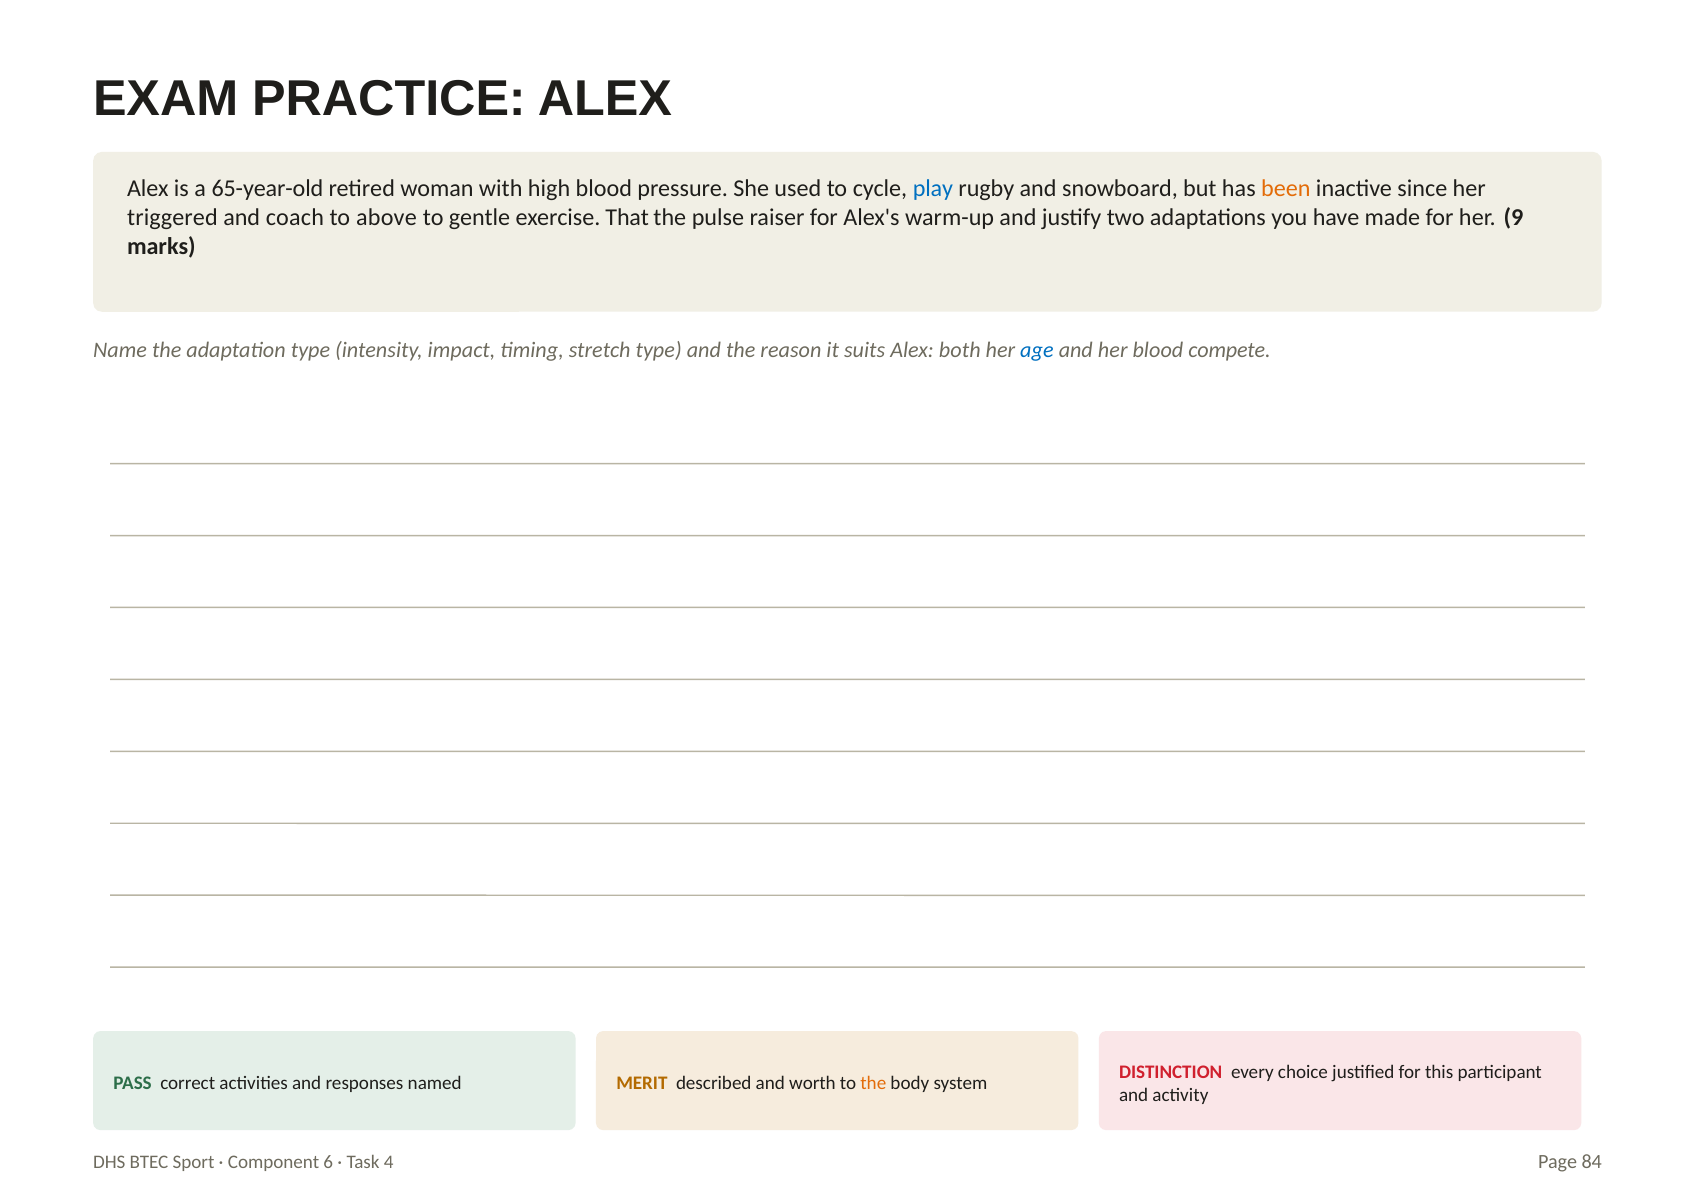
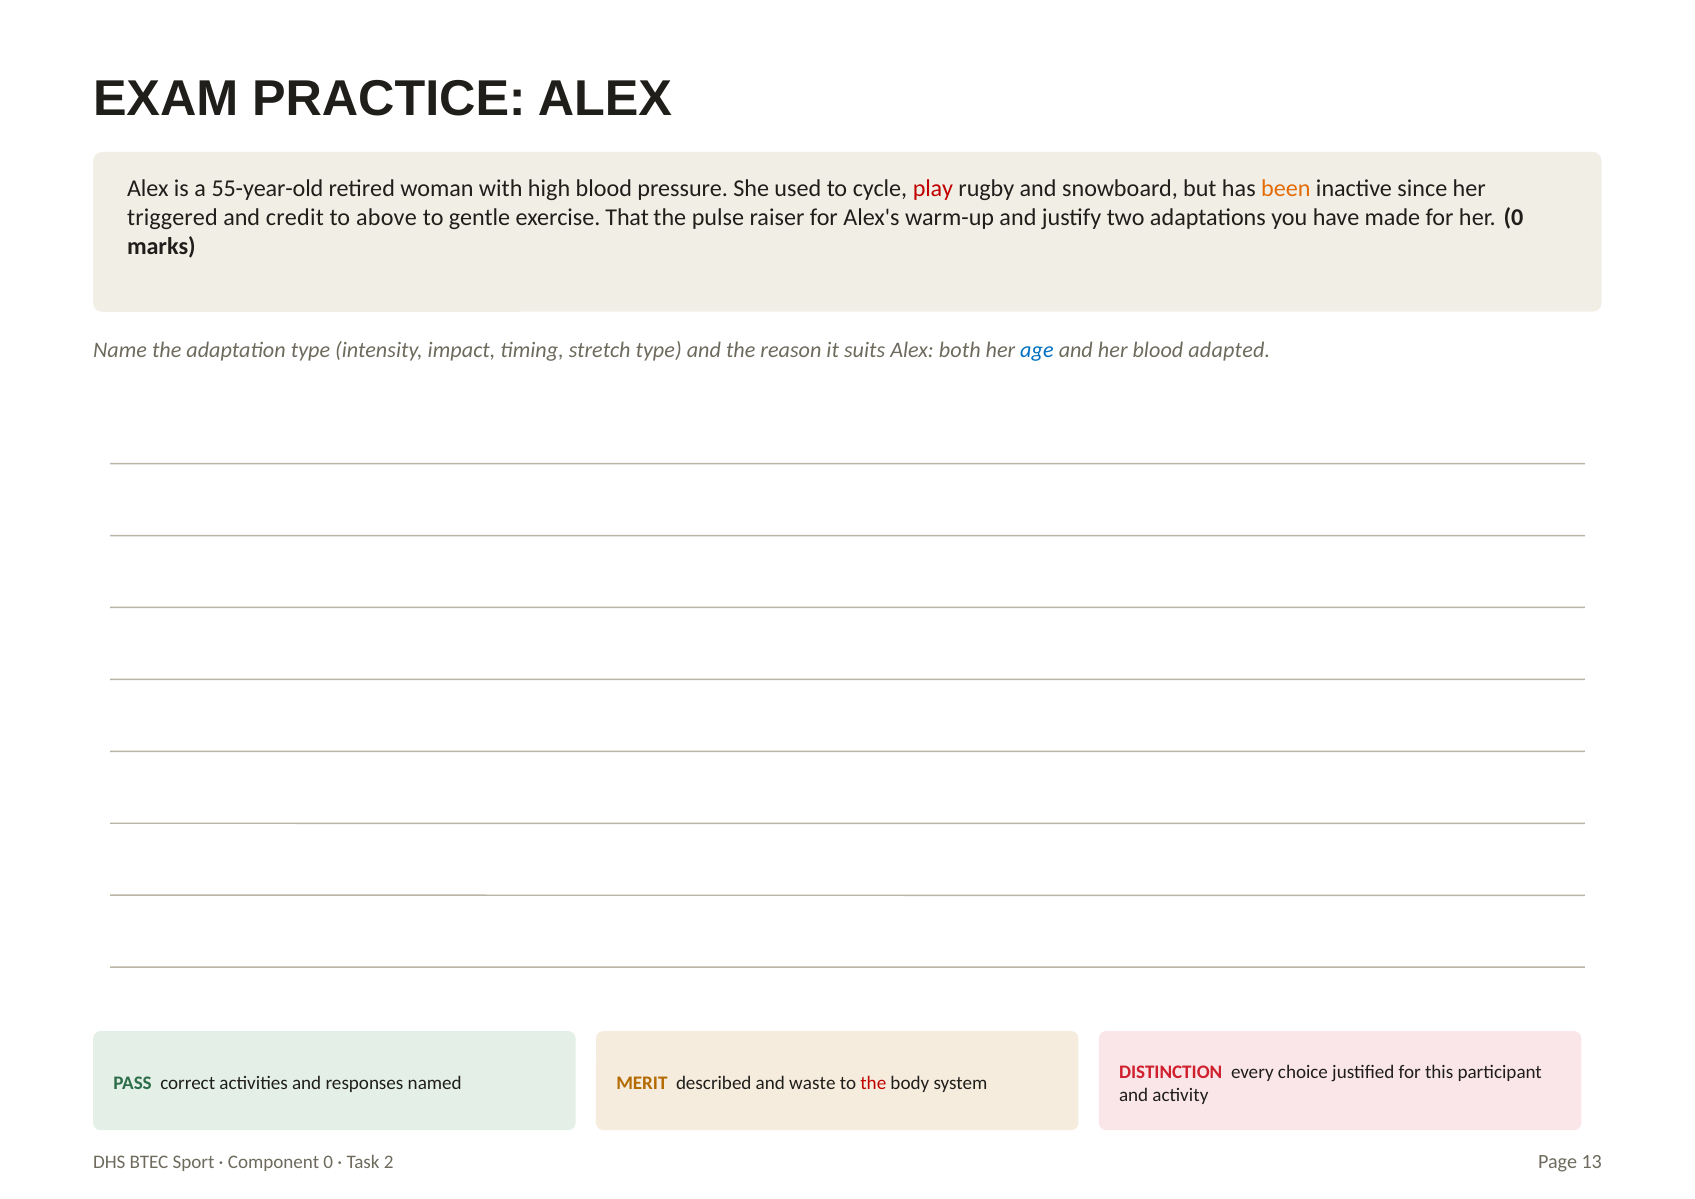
65-year-old: 65-year-old -> 55-year-old (267, 189)
play colour: blue -> red (933, 189)
coach: coach -> credit (295, 218)
her 9: 9 -> 0 (1513, 218)
compete: compete -> adapted (1229, 351)
worth: worth -> waste (812, 1084)
the colour: orange -> red (873, 1084)
Component 6: 6 -> 0 (328, 1162)
4: 4 -> 2 (389, 1162)
84: 84 -> 13 (1592, 1162)
